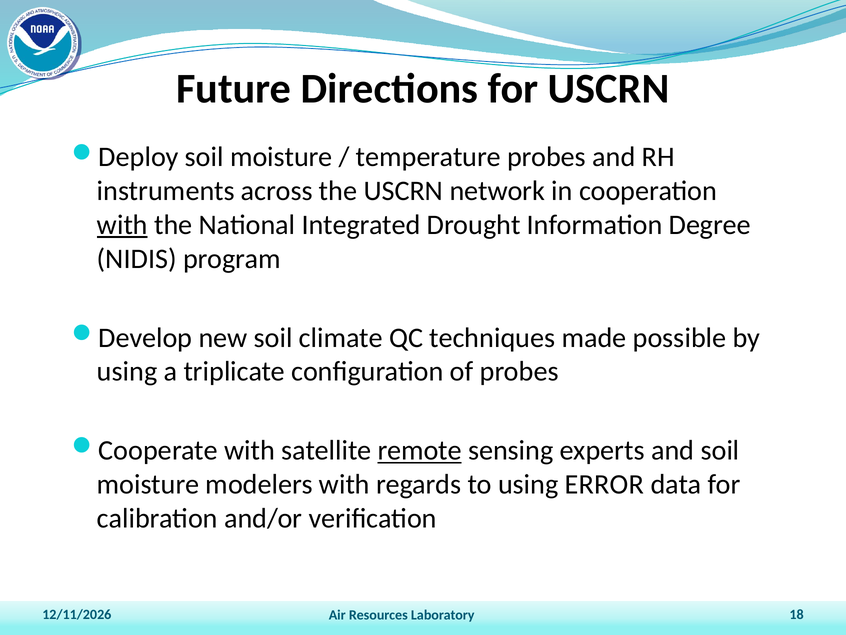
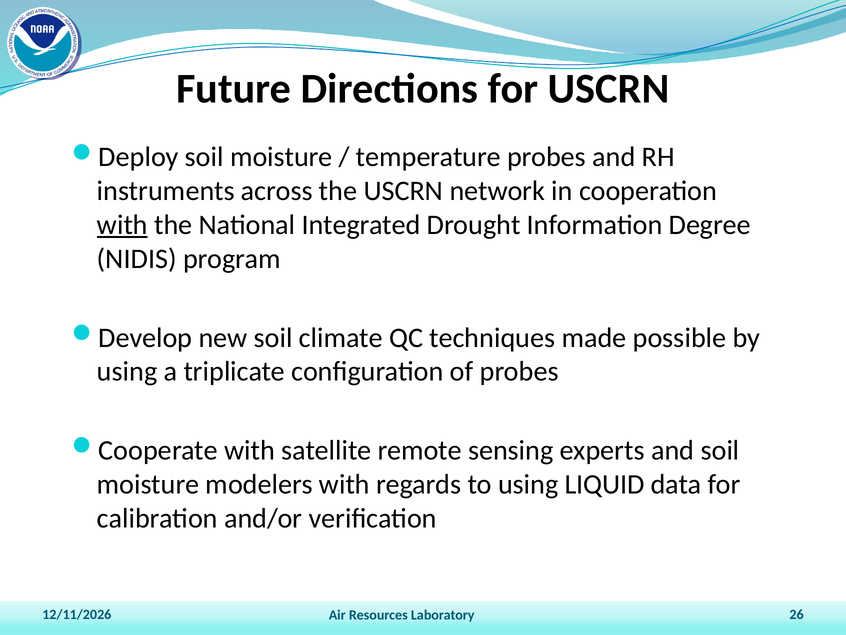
remote underline: present -> none (420, 450)
ERROR: ERROR -> LIQUID (605, 484)
18: 18 -> 26 (797, 614)
